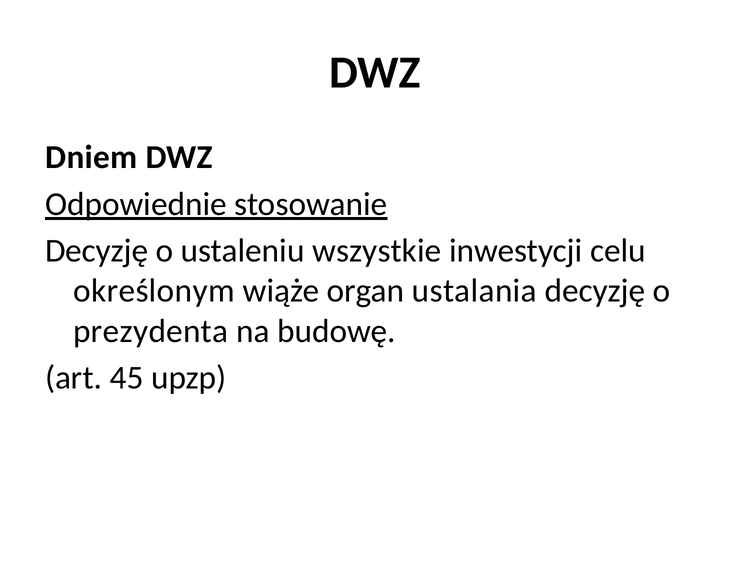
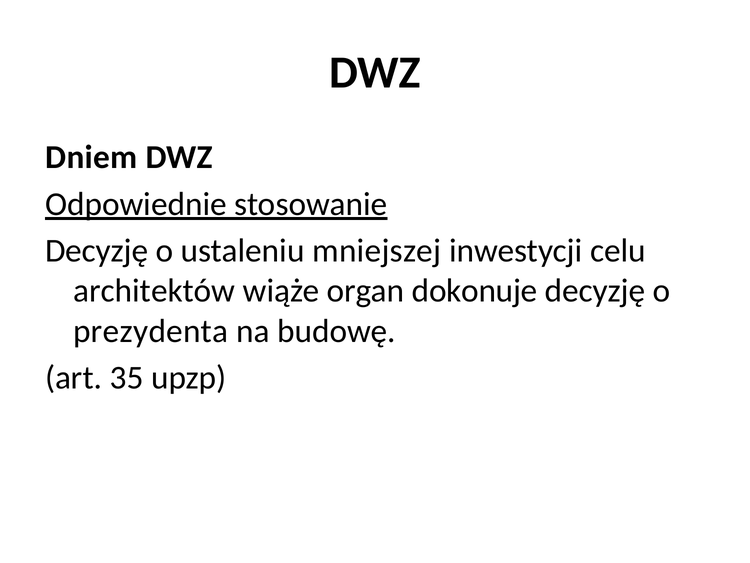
wszystkie: wszystkie -> mniejszej (377, 251)
określonym: określonym -> architektów (154, 291)
ustalania: ustalania -> dokonuje (475, 291)
45: 45 -> 35 (127, 377)
